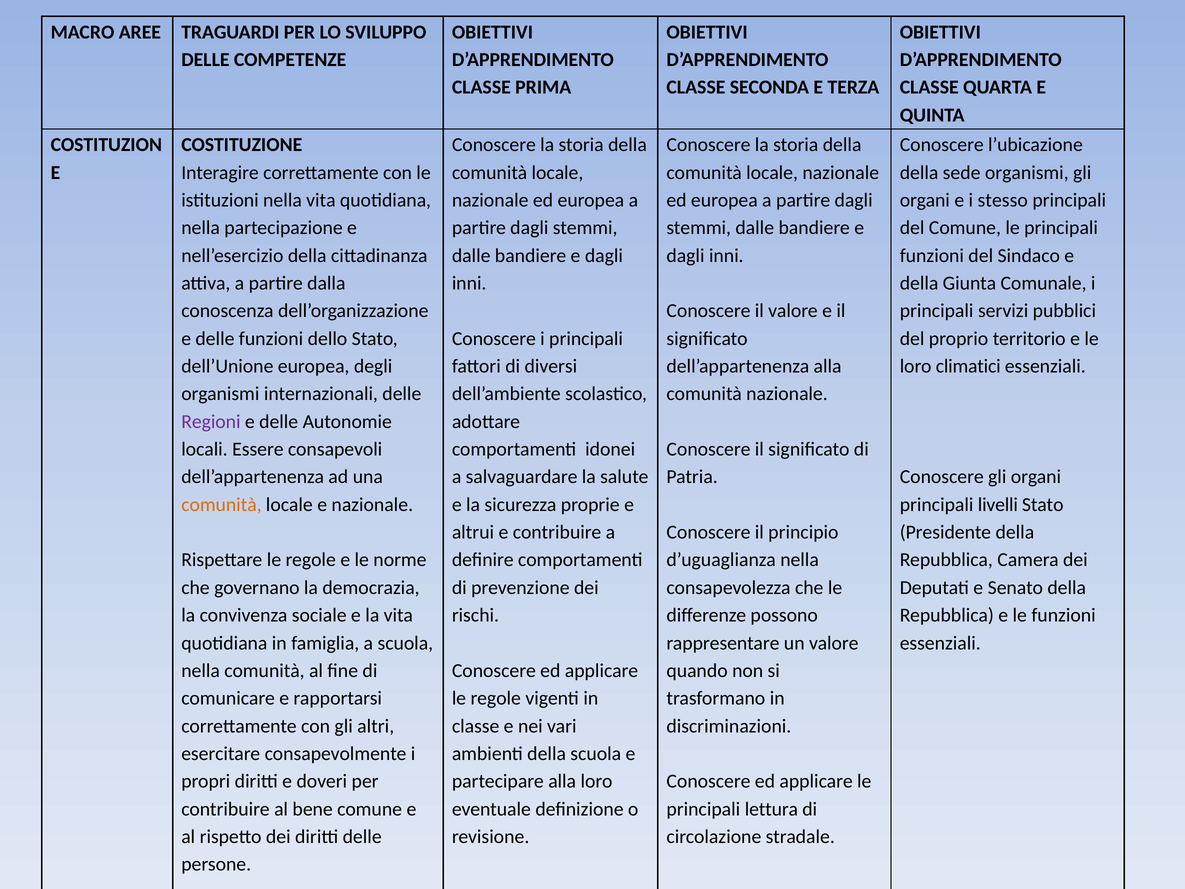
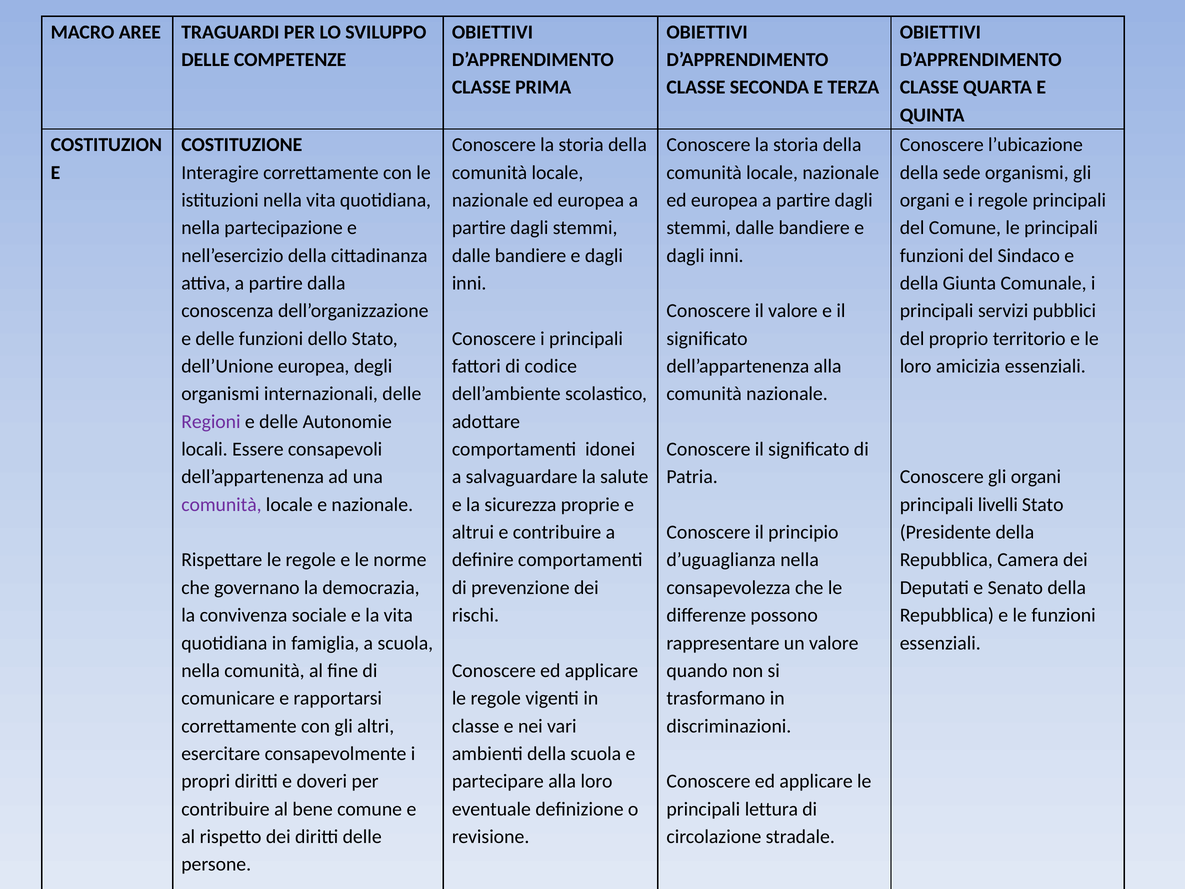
i stesso: stesso -> regole (1003, 200)
diversi: diversi -> codice (551, 366)
climatici: climatici -> amicizia (968, 366)
comunità colour: orange -> purple (221, 504)
